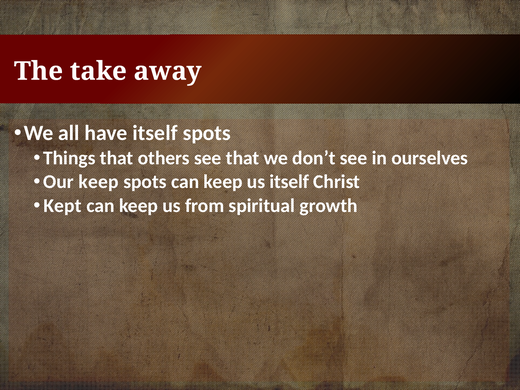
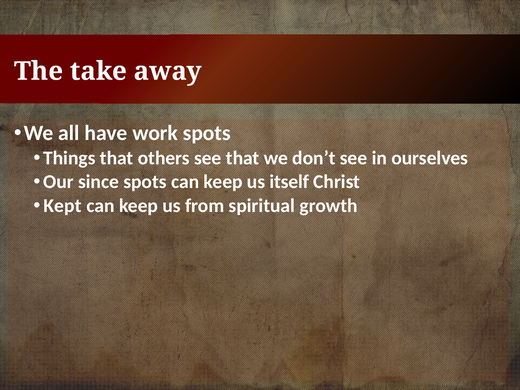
have itself: itself -> work (155, 133)
Our keep: keep -> since (99, 182)
